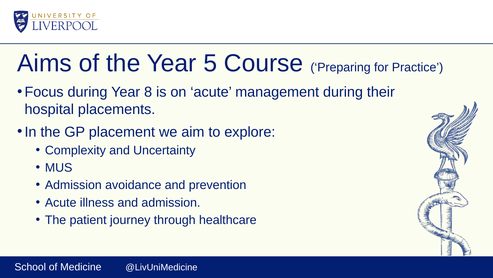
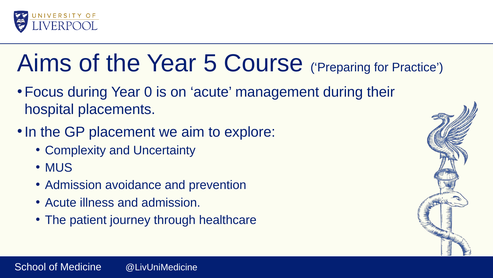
8: 8 -> 0 (148, 92)
